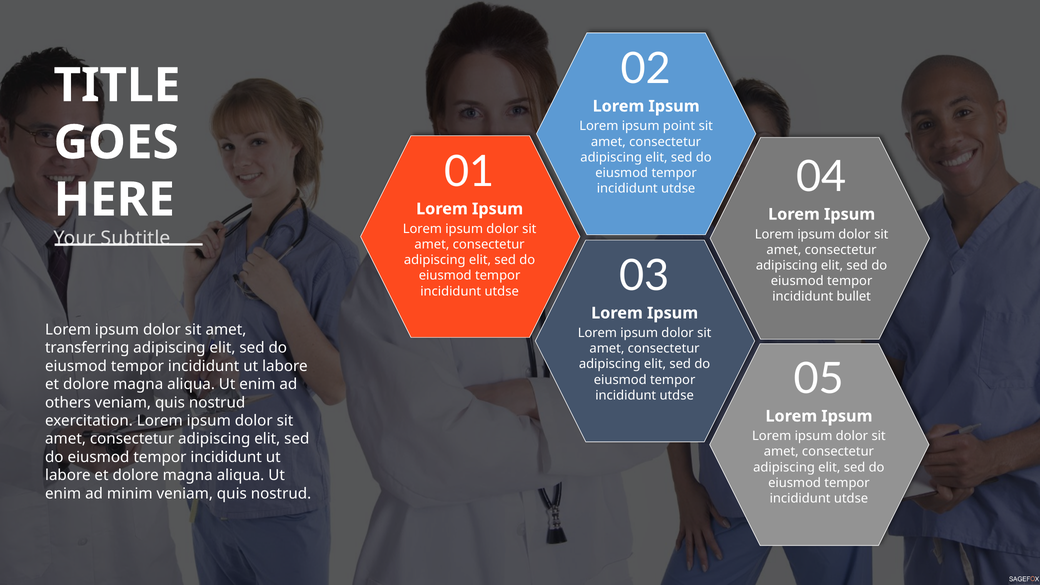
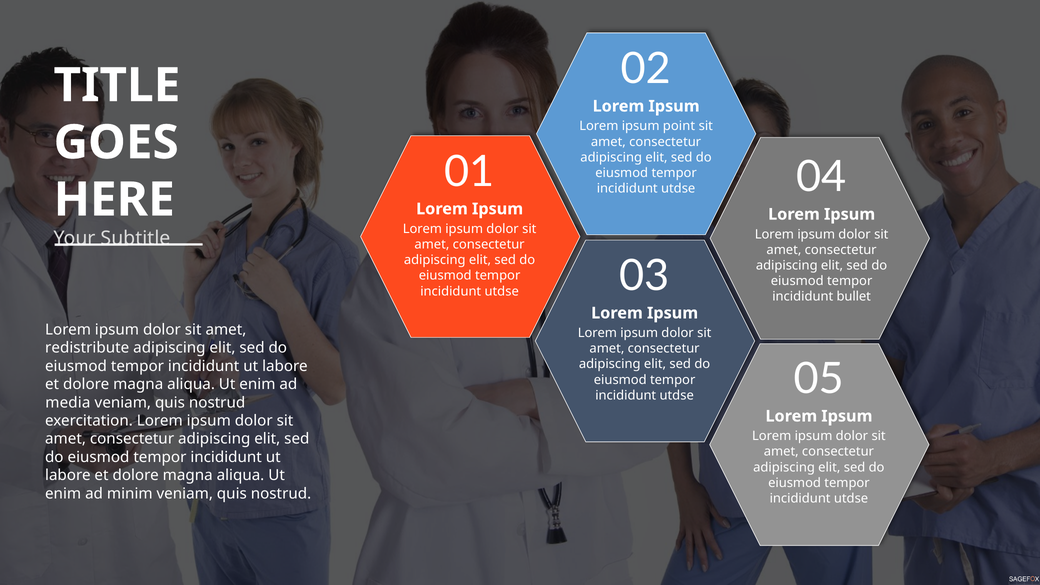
transferring: transferring -> redistribute (87, 348)
others: others -> media (68, 402)
